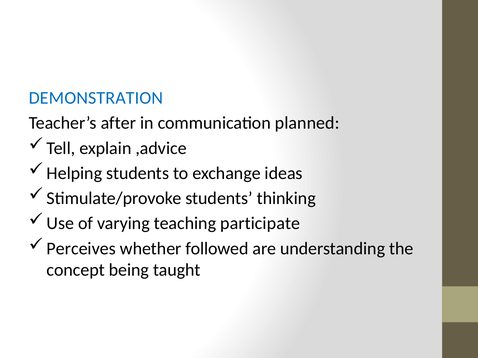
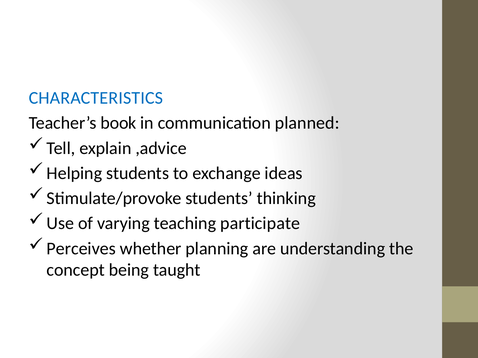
DEMONSTRATION: DEMONSTRATION -> CHARACTERISTICS (96, 98)
after: after -> book (118, 123)
followed: followed -> planning (217, 249)
